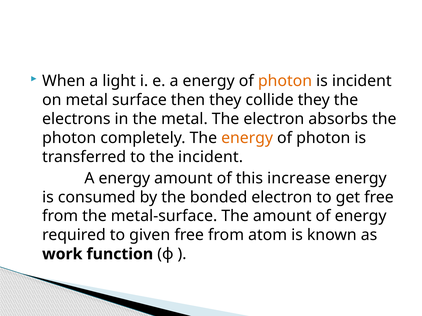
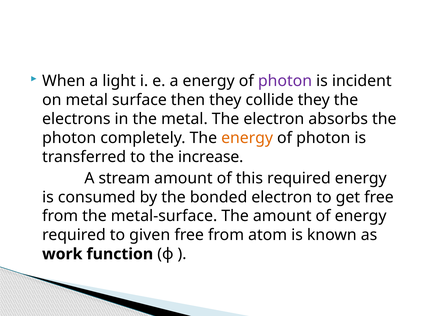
photon colour: orange -> purple (285, 81)
the incident: incident -> increase (211, 157)
energy: energy -> stream (124, 178)
this increase: increase -> required (299, 178)
